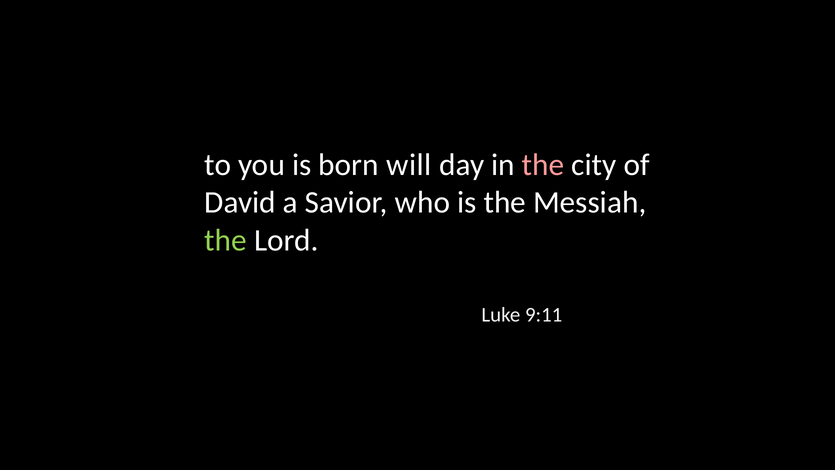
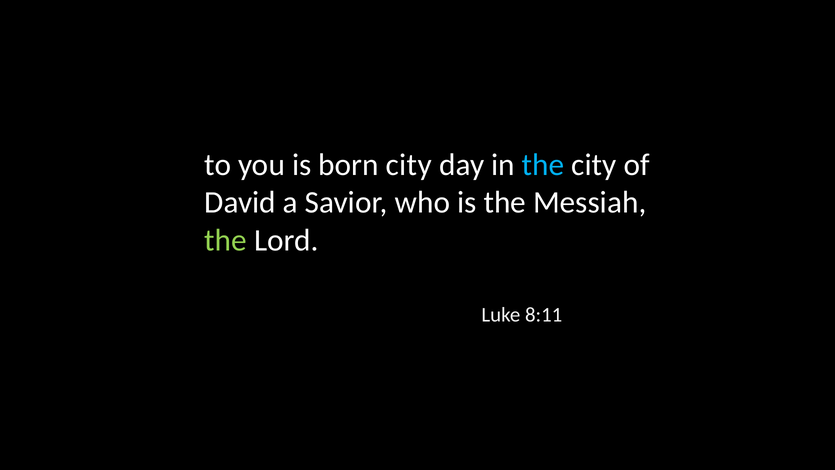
born will: will -> city (409, 165)
the colour: pink -> light blue (543, 165)
9:11: 9:11 -> 8:11 (544, 315)
